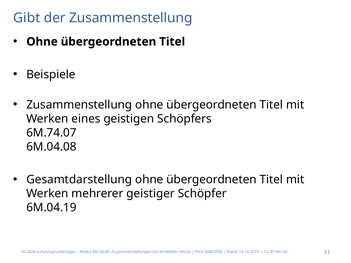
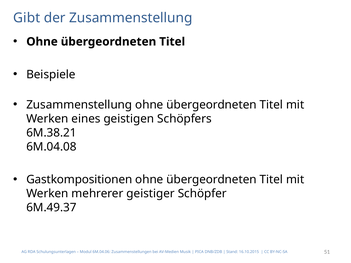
6M.74.07: 6M.74.07 -> 6M.38.21 (51, 133)
Gesamtdarstellung: Gesamtdarstellung -> Gastkompositionen (79, 180)
6M.04.19: 6M.04.19 -> 6M.49.37 (51, 208)
